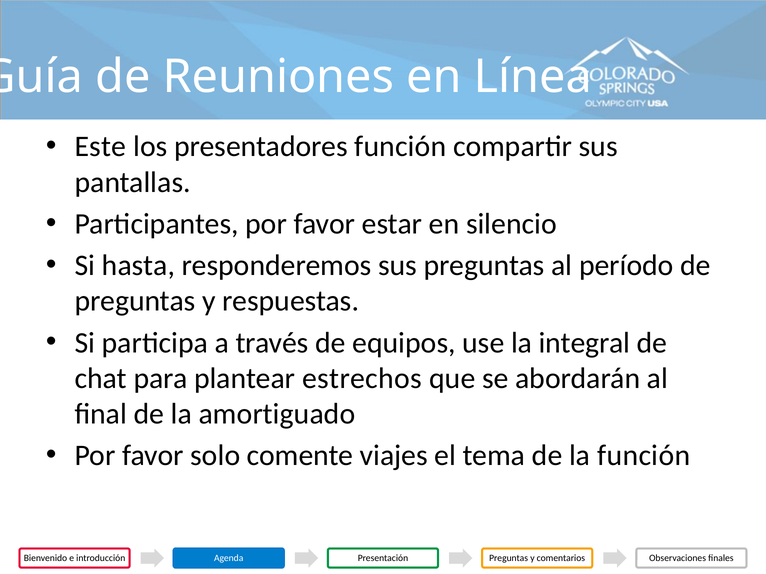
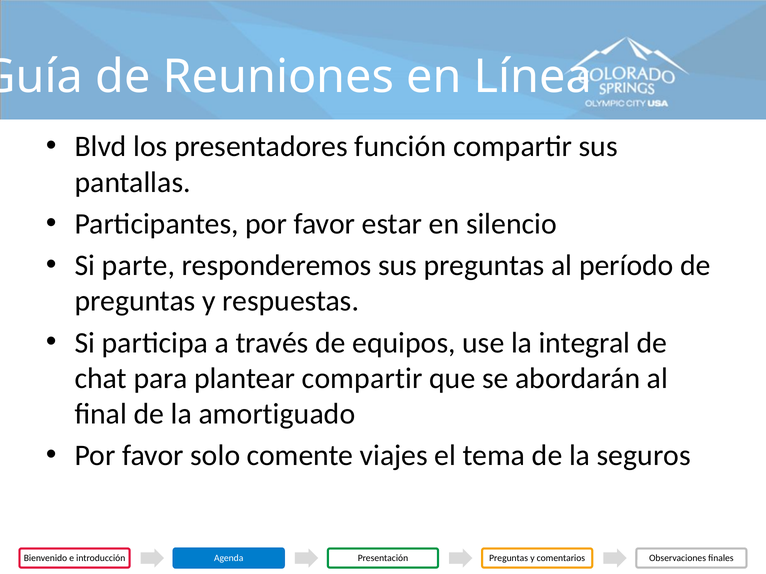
Este: Este -> Blvd (101, 147)
hasta: hasta -> parte (138, 266)
plantear estrechos: estrechos -> compartir (362, 379)
la función: función -> seguros (644, 456)
